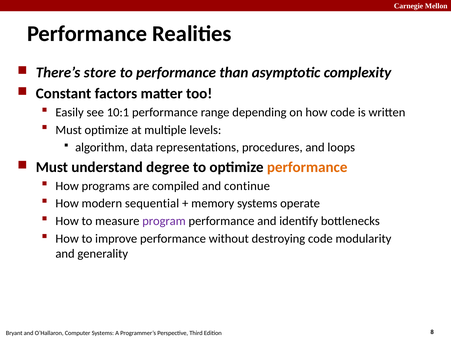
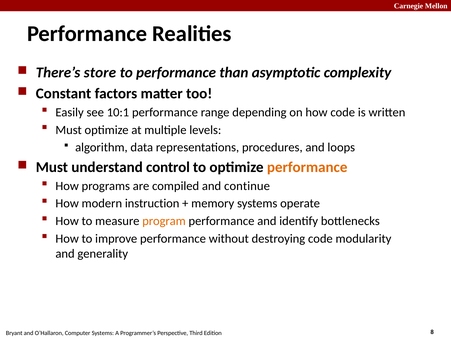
degree: degree -> control (168, 167)
sequential: sequential -> instruction (152, 204)
program colour: purple -> orange (164, 221)
